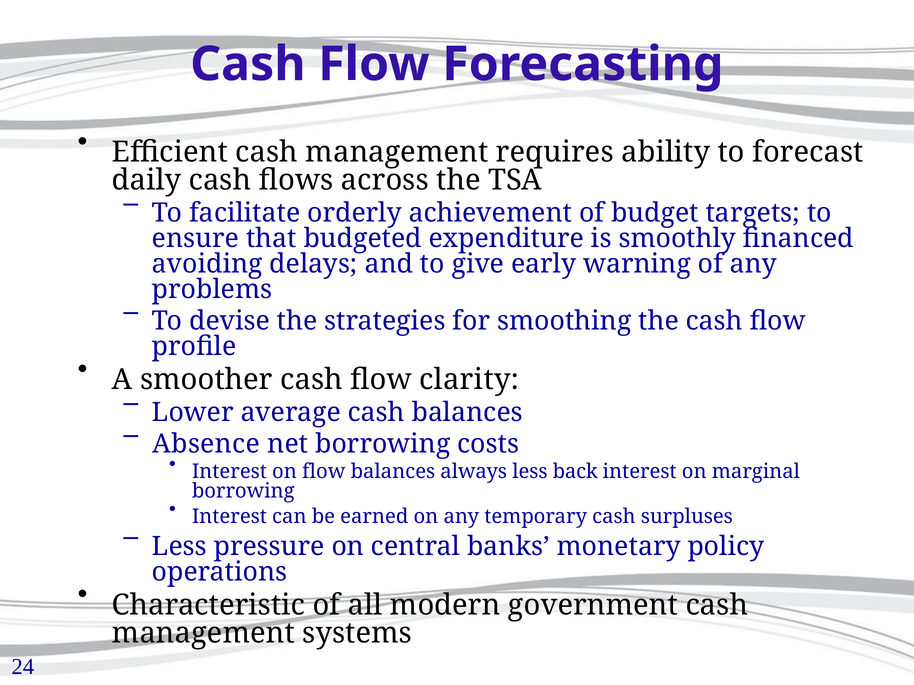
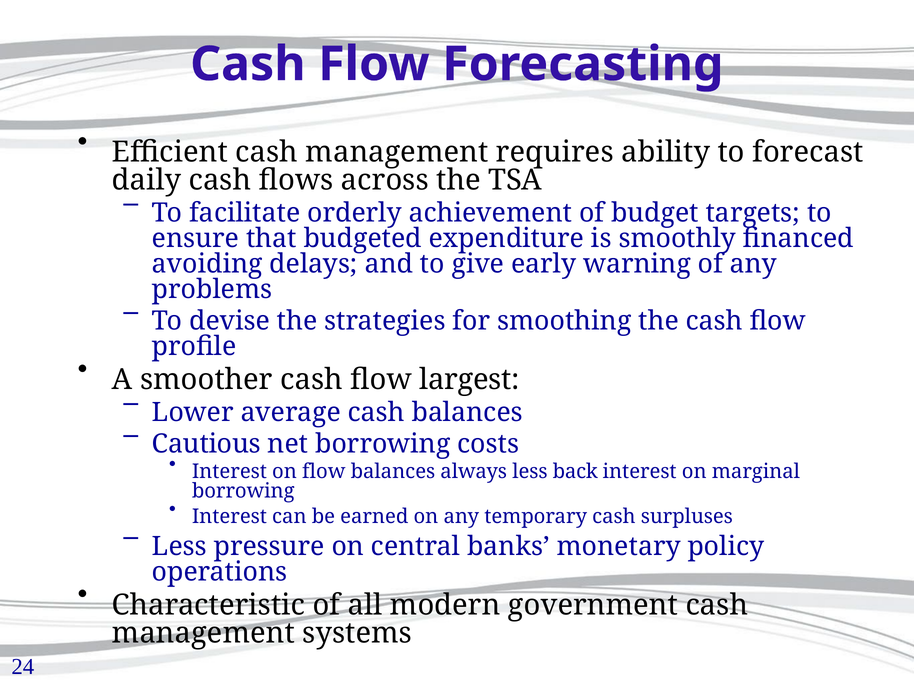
clarity: clarity -> largest (470, 380)
Absence: Absence -> Cautious (206, 444)
